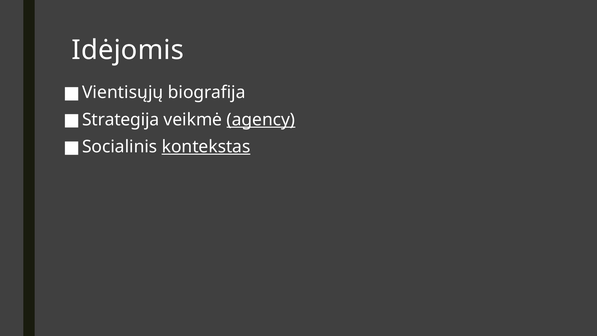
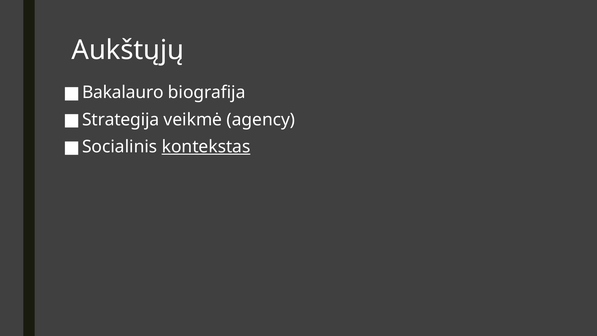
Idėjomis: Idėjomis -> Aukštųjų (128, 50)
Vientisųjų: Vientisųjų -> Bakalauro (123, 92)
agency underline: present -> none (261, 120)
